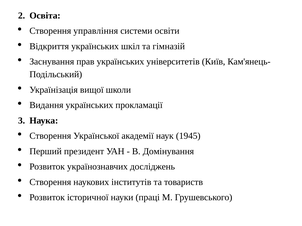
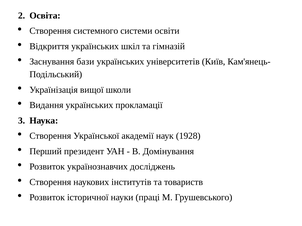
управління: управління -> системного (96, 31)
прав: прав -> бази (85, 62)
1945: 1945 -> 1928 (188, 136)
